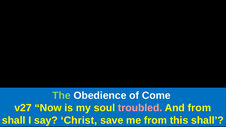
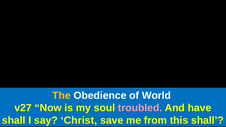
The colour: light green -> yellow (61, 96)
Come: Come -> World (156, 96)
And from: from -> have (199, 108)
